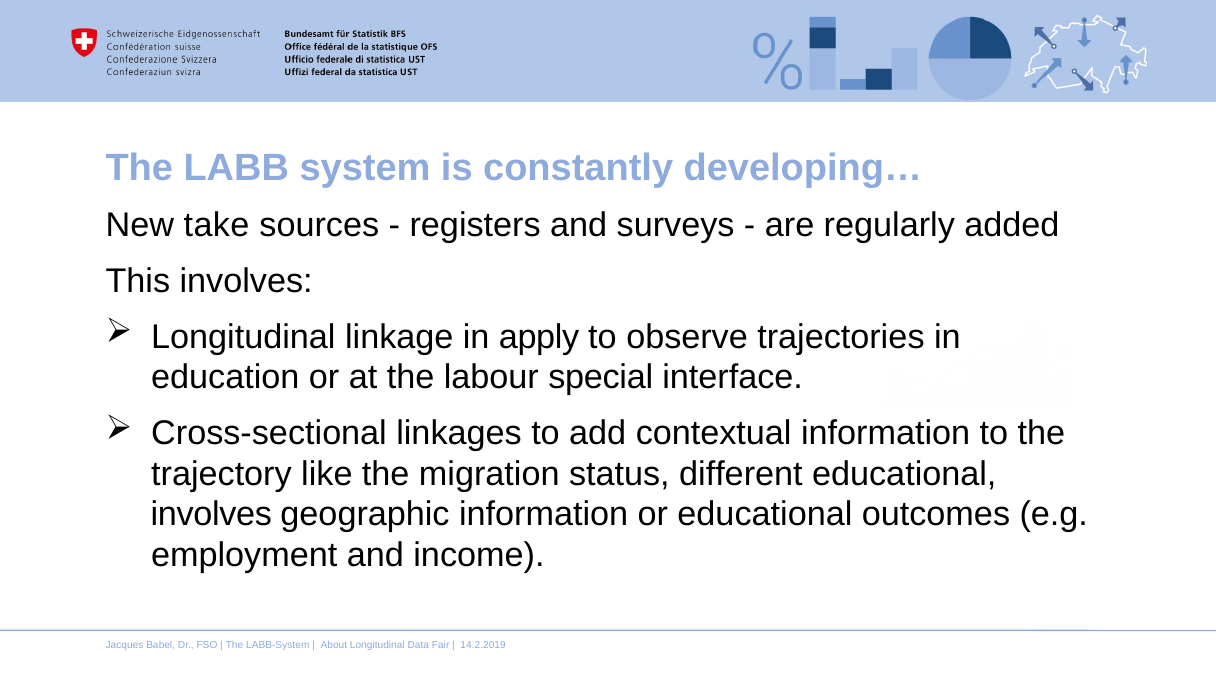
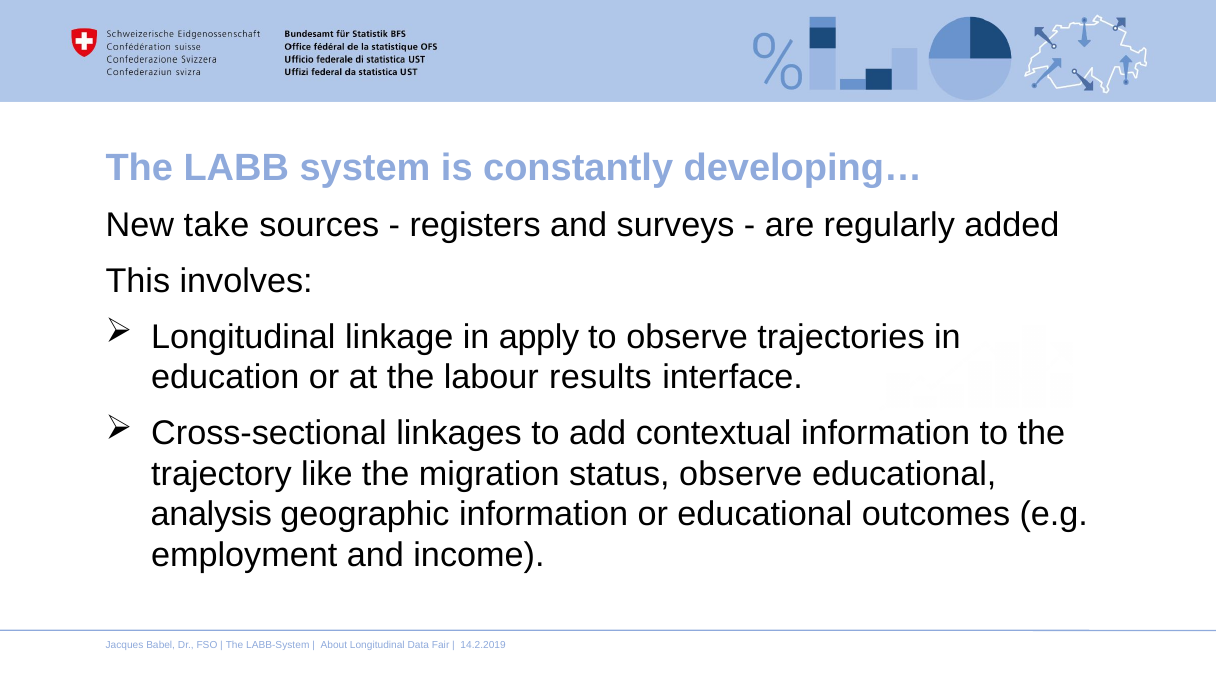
special: special -> results (600, 378)
status different: different -> observe (741, 474)
involves: involves -> analysis (211, 514)
